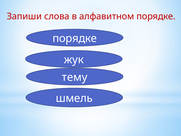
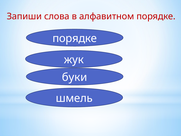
тему: тему -> буки (75, 77)
